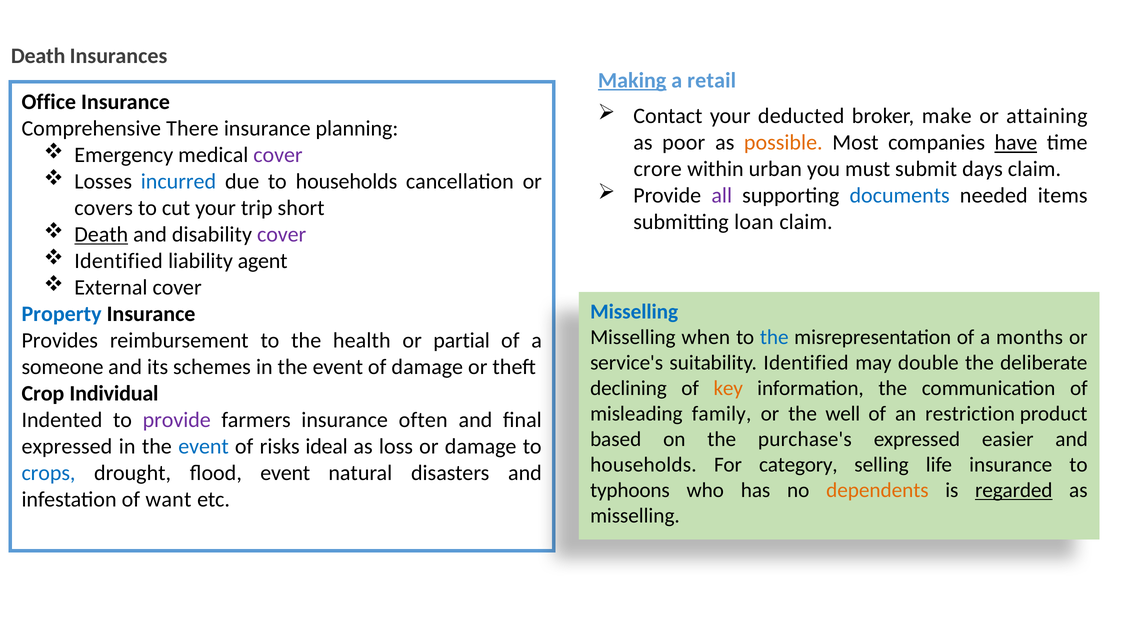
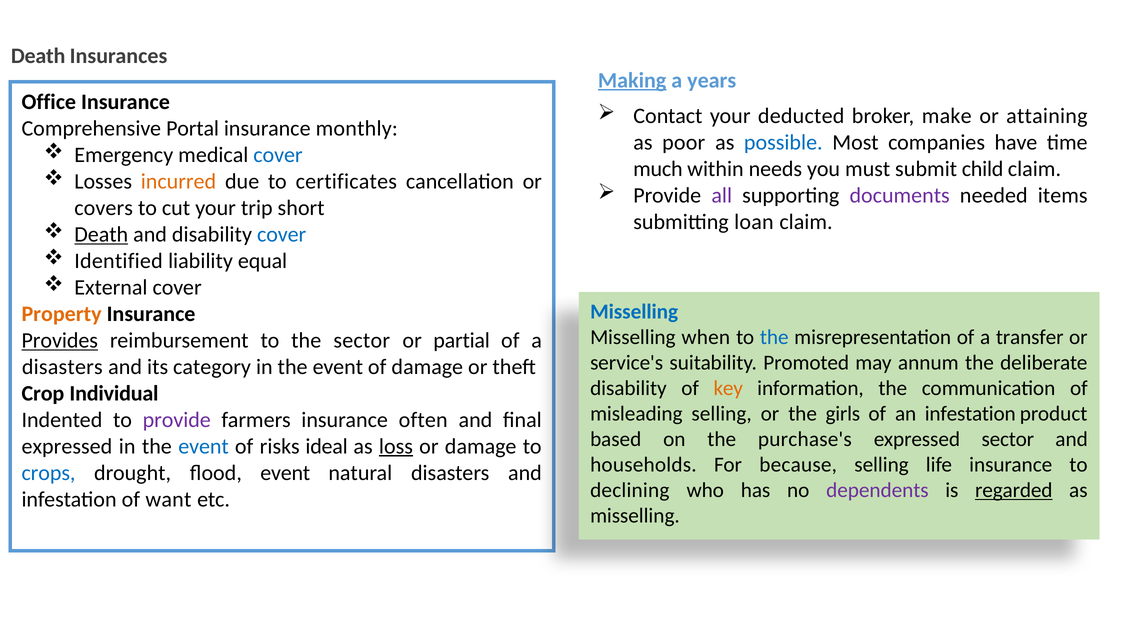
retail: retail -> years (712, 80)
There: There -> Portal (193, 129)
planning: planning -> monthly (357, 129)
possible colour: orange -> blue (783, 143)
have underline: present -> none (1016, 143)
cover colour: purple -> blue (278, 155)
crore: crore -> much (658, 169)
urban: urban -> needs (775, 169)
days: days -> child (983, 169)
incurred colour: blue -> orange (178, 182)
to households: households -> certificates (346, 182)
documents colour: blue -> purple (900, 196)
cover colour: purple -> blue (282, 234)
agent: agent -> equal (263, 261)
Property colour: blue -> orange (62, 314)
months: months -> transfer (1030, 337)
Provides underline: none -> present (60, 340)
the health: health -> sector (362, 340)
suitability Identified: Identified -> Promoted (806, 363)
double: double -> annum (928, 363)
someone: someone -> disasters (62, 367)
schemes: schemes -> category (212, 367)
declining: declining -> disability (628, 388)
misleading family: family -> selling (722, 414)
well: well -> girls (843, 414)
an restriction: restriction -> infestation (970, 414)
expressed easier: easier -> sector (1008, 439)
loss underline: none -> present (396, 446)
category: category -> because (798, 465)
typhoons: typhoons -> declining (630, 490)
dependents colour: orange -> purple (877, 490)
